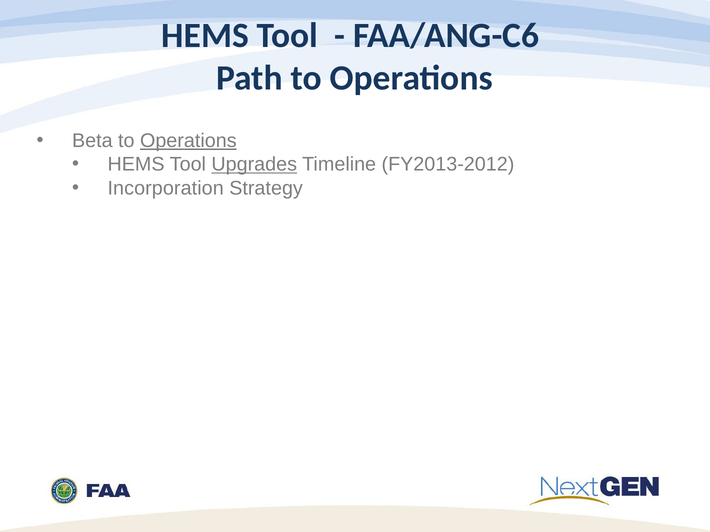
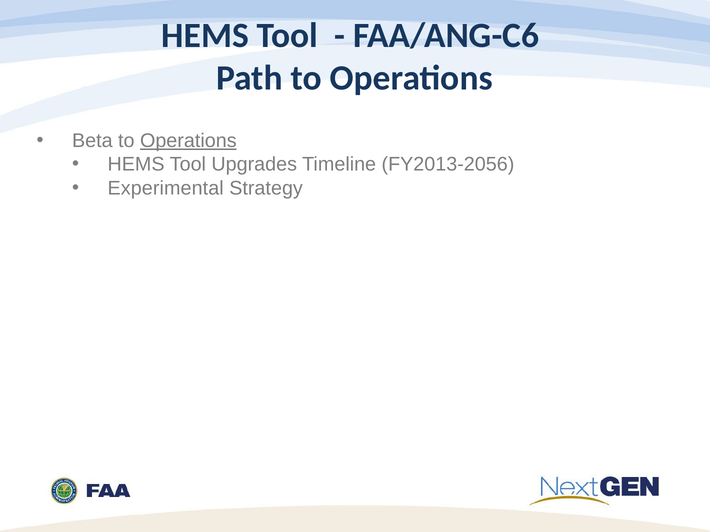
Upgrades underline: present -> none (254, 165)
FY2013-2012: FY2013-2012 -> FY2013-2056 (448, 165)
Incorporation: Incorporation -> Experimental (166, 188)
